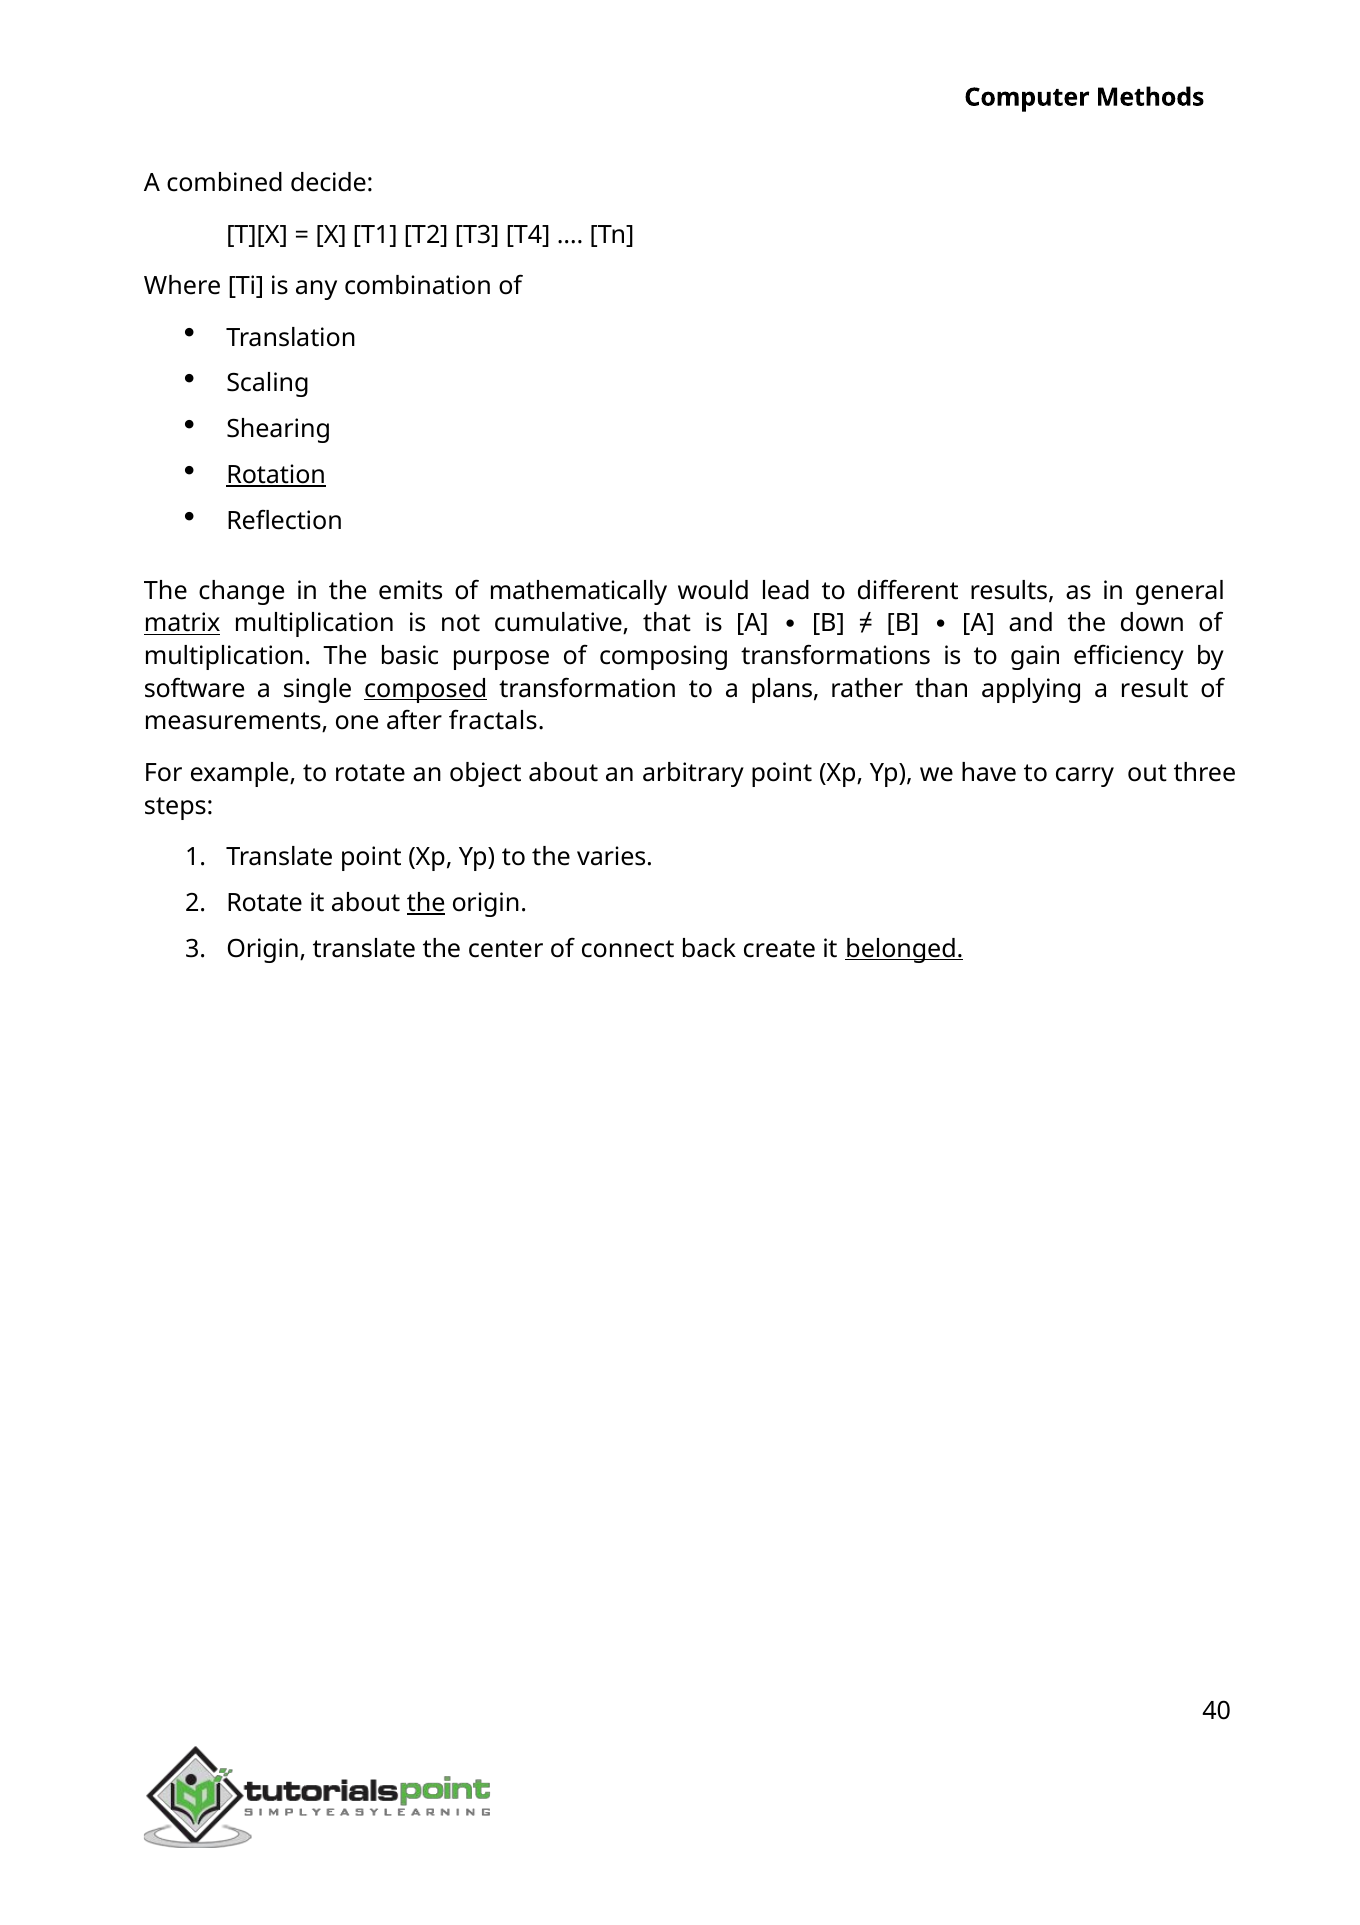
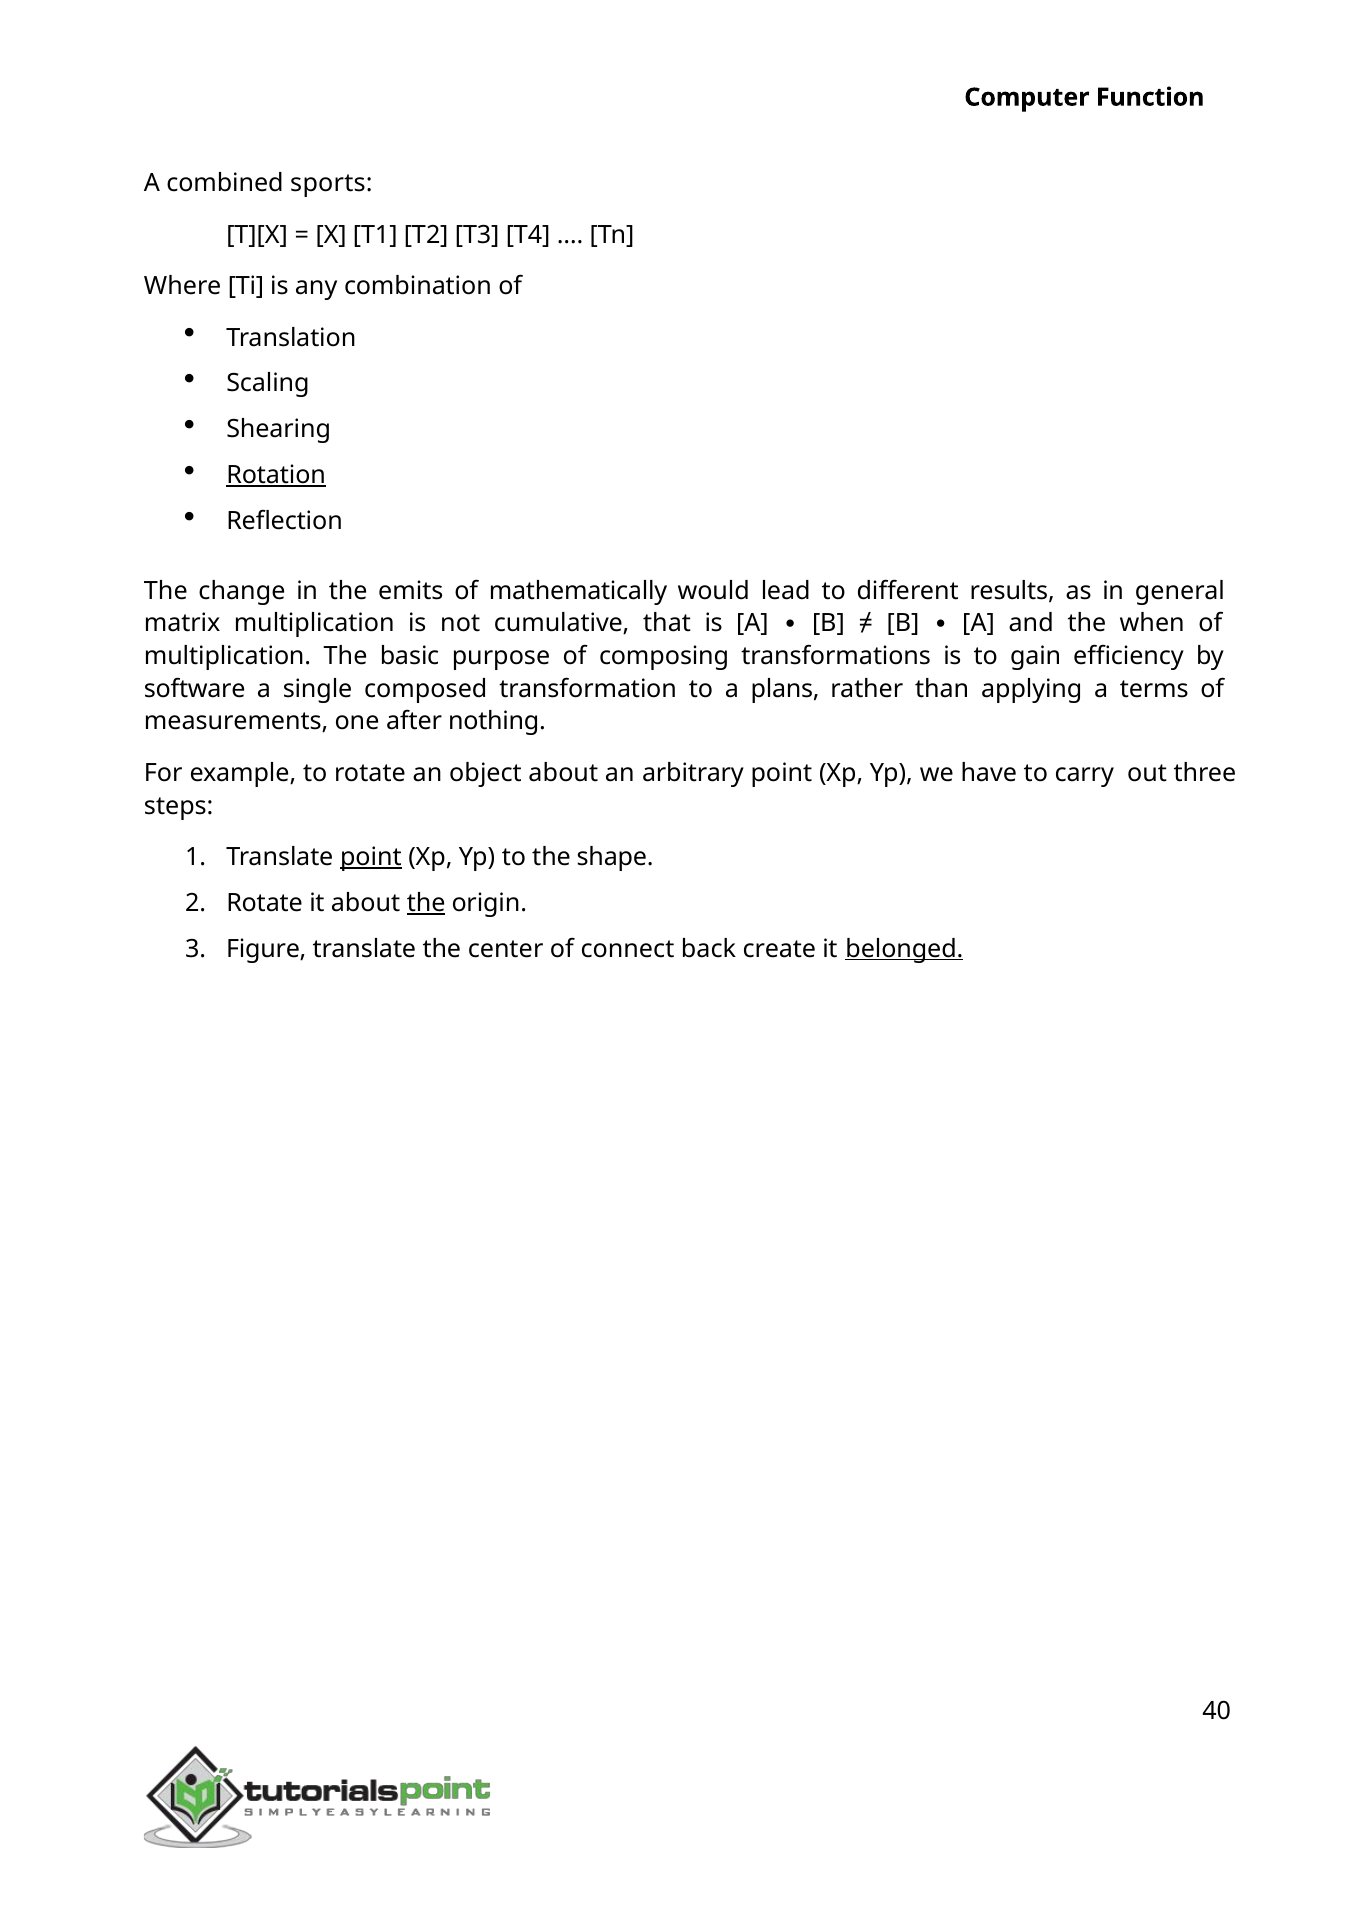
Methods: Methods -> Function (1150, 97)
decide: decide -> sports (331, 183)
down: down -> when (1152, 623)
matrix underline: present -> none (182, 623)
composed underline: present -> none (426, 689)
result: result -> terms (1154, 689)
fractals: fractals -> nothing (497, 721)
point underline: none -> present (371, 857)
varies: varies -> shape (615, 857)
Origin: Origin -> Figure (266, 949)
